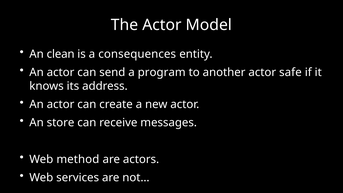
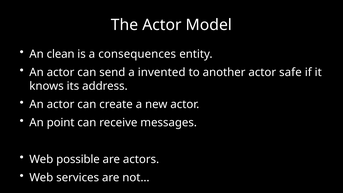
program: program -> invented (162, 72)
store: store -> point (61, 123)
method: method -> possible (78, 159)
